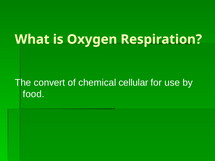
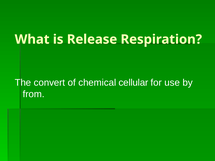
Oxygen: Oxygen -> Release (92, 39)
food: food -> from (34, 94)
